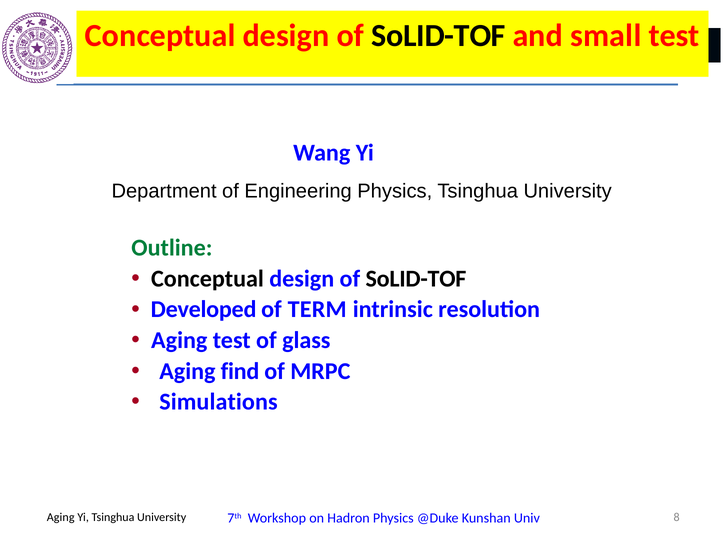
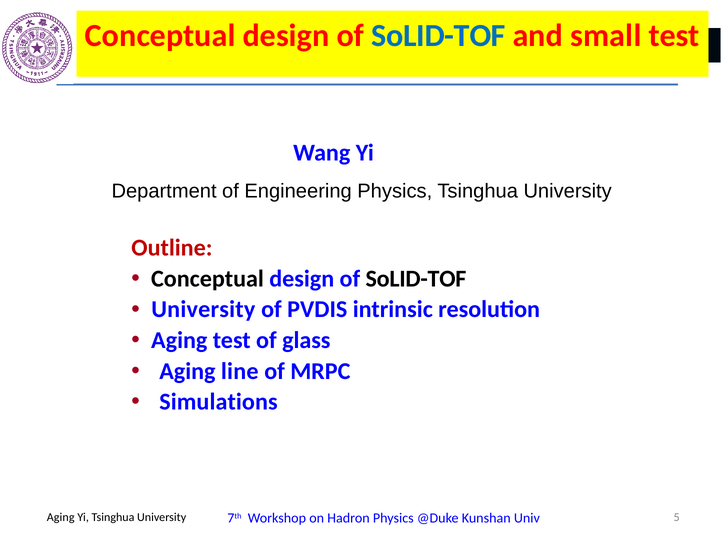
SoLID-TOF colour: black -> blue (438, 36)
Outline colour: green -> red (172, 248)
Developed: Developed -> University (203, 310)
TERM: TERM -> PVDIS (317, 310)
find: find -> line (240, 371)
8: 8 -> 5 (677, 518)
